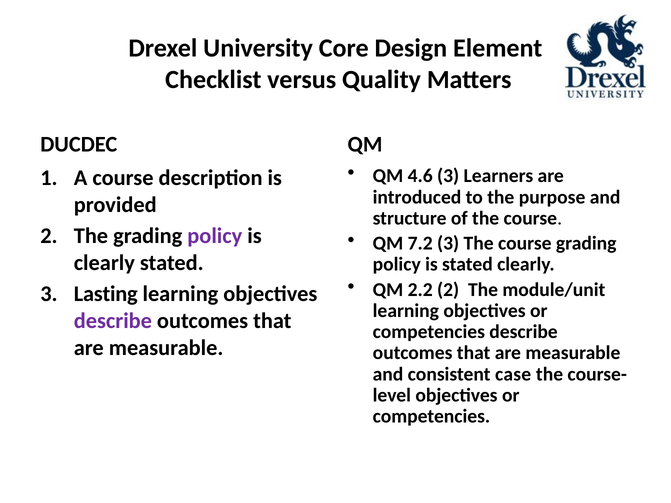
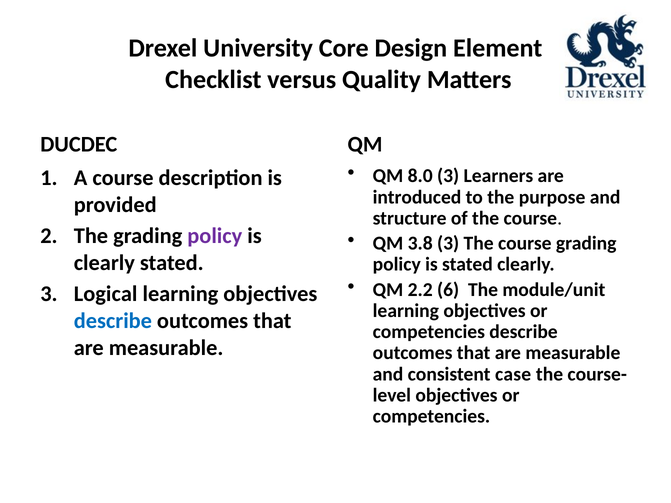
4.6: 4.6 -> 8.0 (420, 176)
7.2: 7.2 -> 3.8 (420, 243)
2.2 2: 2 -> 6 (448, 290)
Lasting: Lasting -> Logical (106, 294)
describe colour: purple -> blue (113, 321)
